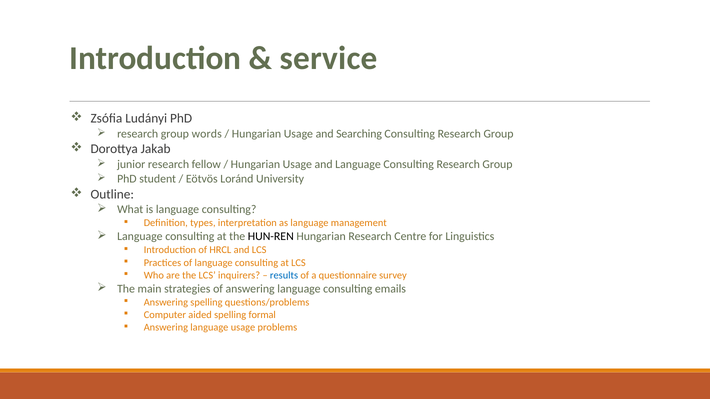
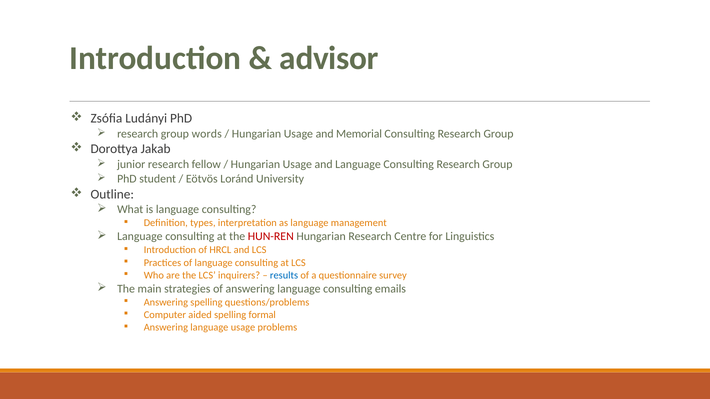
service: service -> advisor (329, 58)
Searching: Searching -> Memorial (359, 134)
HUN-REN colour: black -> red (271, 237)
